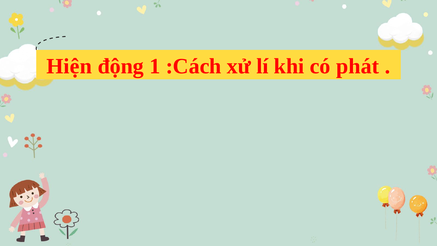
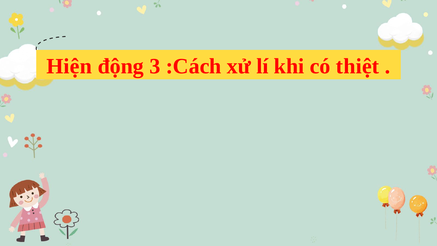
1: 1 -> 3 (155, 66)
phát: phát -> thiệt (358, 66)
